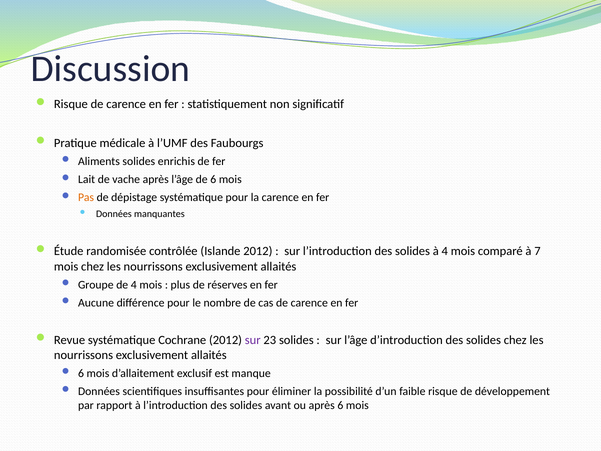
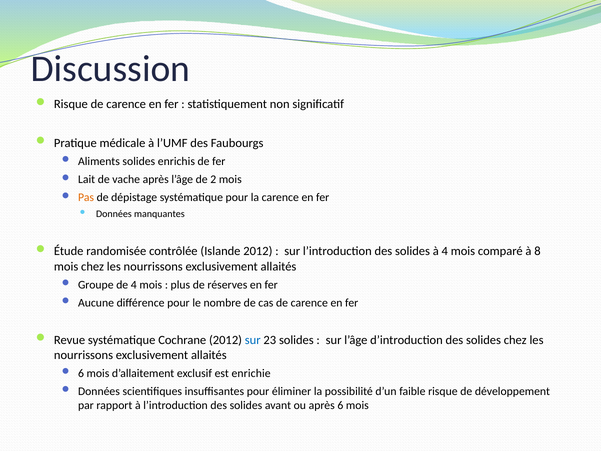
de 6: 6 -> 2 (213, 179)
7: 7 -> 8 (537, 251)
sur colour: purple -> blue (253, 340)
manque: manque -> enrichie (251, 373)
